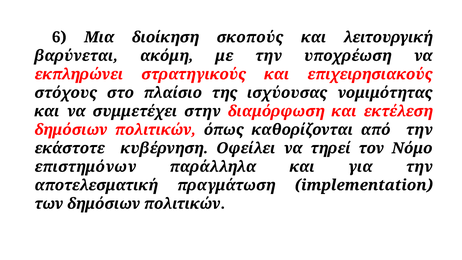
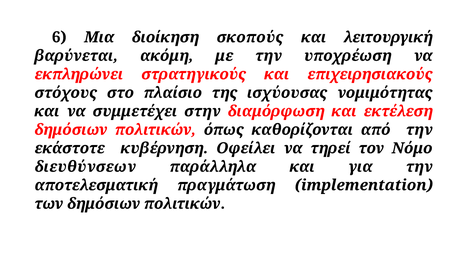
επιστημόνων: επιστημόνων -> διευθύνσεων (85, 167)
